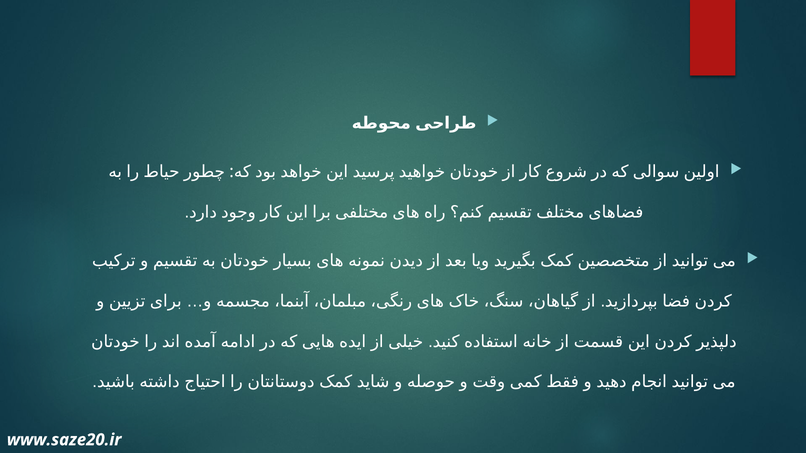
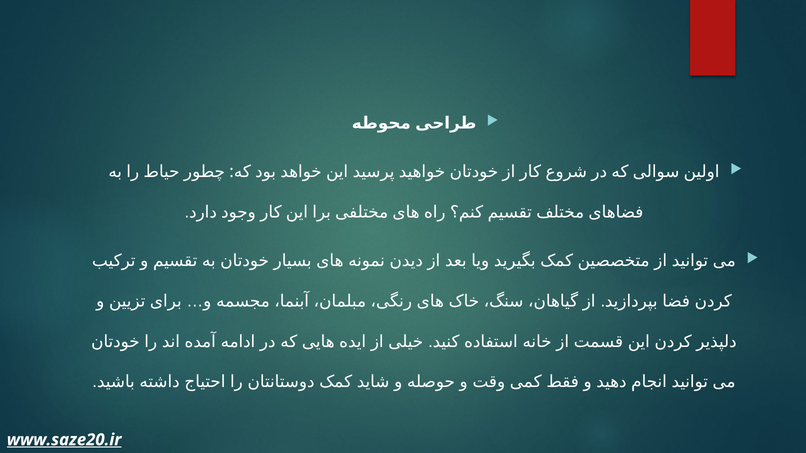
www.saze20.ir underline: none -> present (64, 440)
